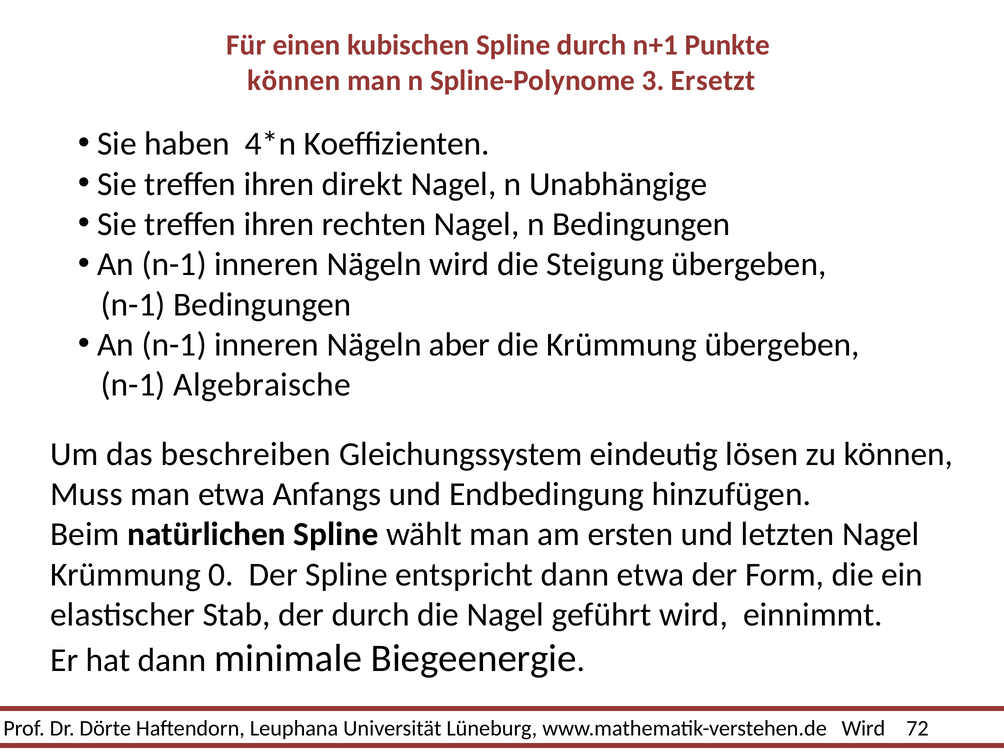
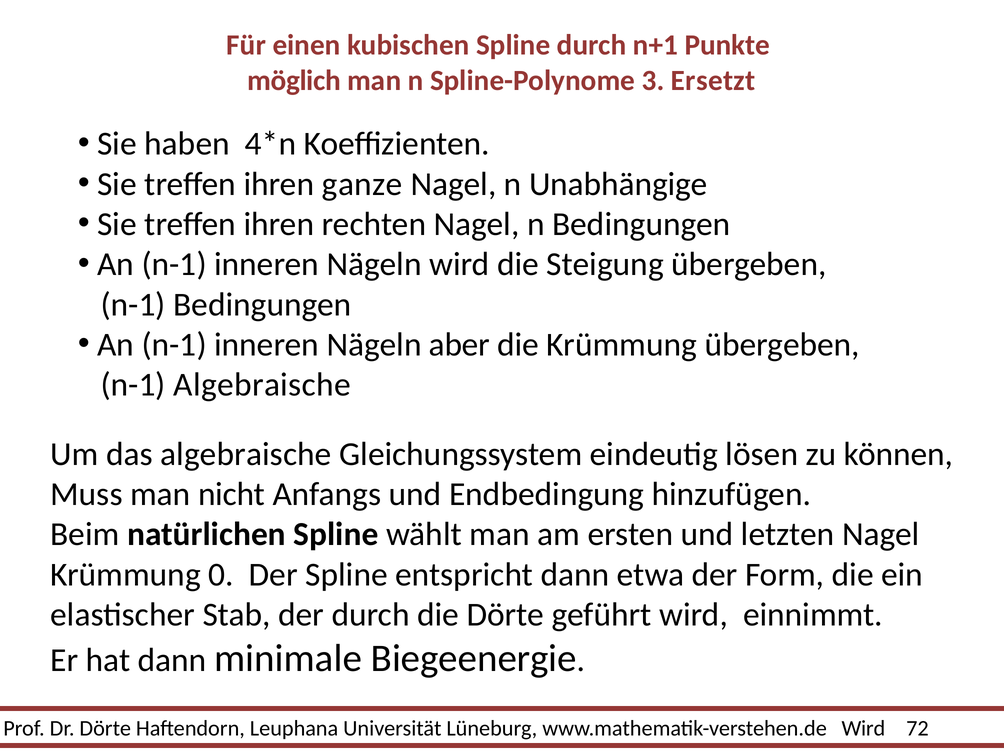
können: können -> möglich (294, 80)
direkt: direkt -> ganze (362, 184)
das beschreiben: beschreiben -> algebraische (246, 454)
man etwa: etwa -> nicht (232, 494)
die Nagel: Nagel -> Dörte (505, 615)
